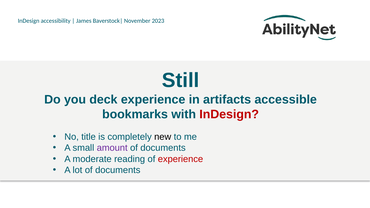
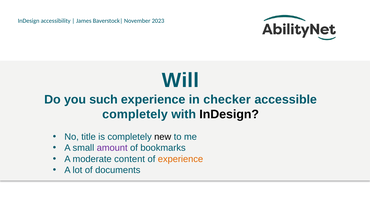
Still: Still -> Will (181, 80)
deck: deck -> such (103, 100)
artifacts: artifacts -> checker (227, 100)
bookmarks: bookmarks -> completely (135, 114)
InDesign colour: red -> black (229, 114)
documents: documents -> bookmarks (163, 148)
reading: reading -> content (130, 159)
experience colour: red -> orange (180, 159)
